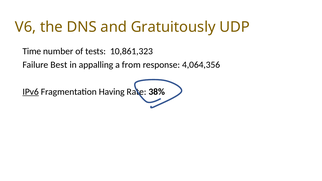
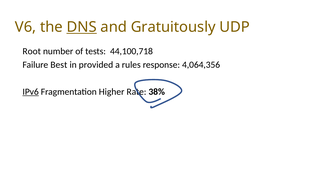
DNS underline: none -> present (82, 27)
Time: Time -> Root (32, 51)
10,861,323: 10,861,323 -> 44,100,718 (131, 51)
appalling: appalling -> provided (96, 65)
from: from -> rules (131, 65)
Having: Having -> Higher (112, 92)
